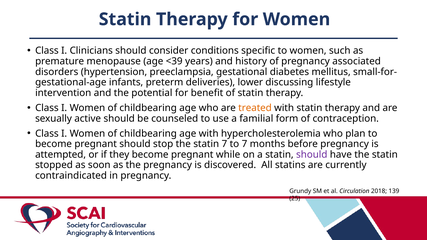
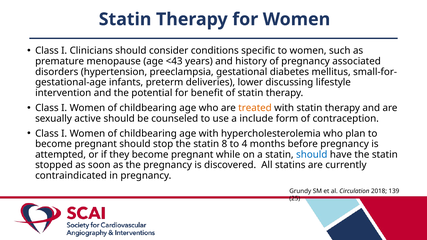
<39: <39 -> <43 (174, 61)
familial: familial -> include (256, 119)
statin 7: 7 -> 8 (224, 144)
to 7: 7 -> 4 (244, 144)
should colour: purple -> blue (312, 155)
